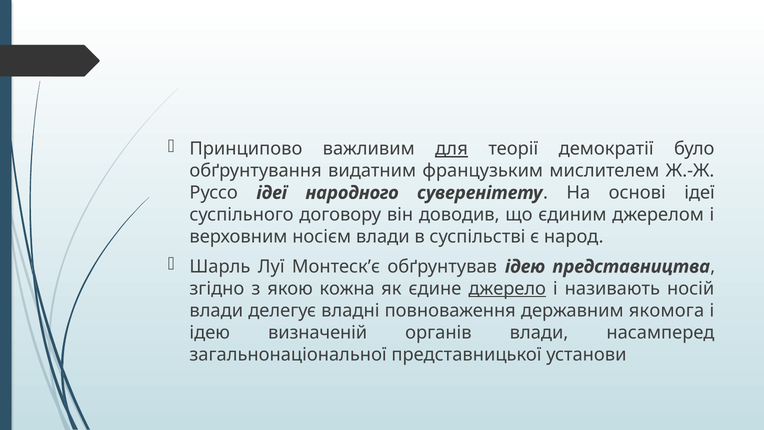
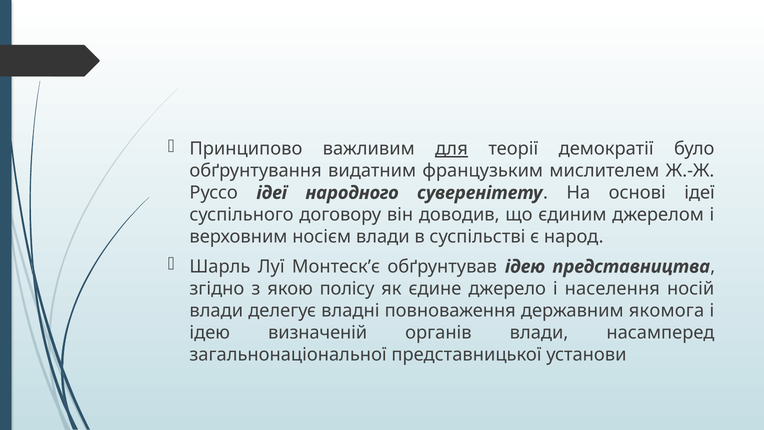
кожна: кожна -> полісу (347, 288)
джерело underline: present -> none (507, 288)
називають: називають -> населення (612, 288)
